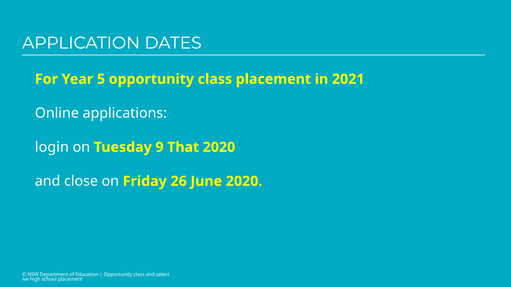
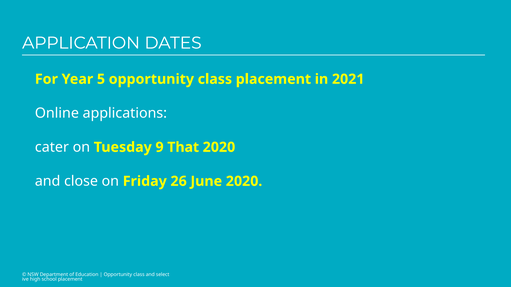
login: login -> cater (52, 147)
